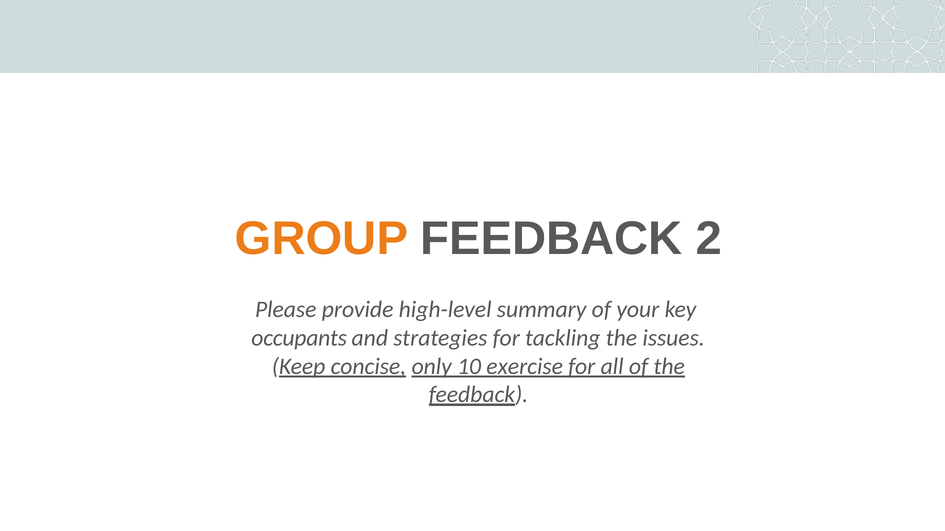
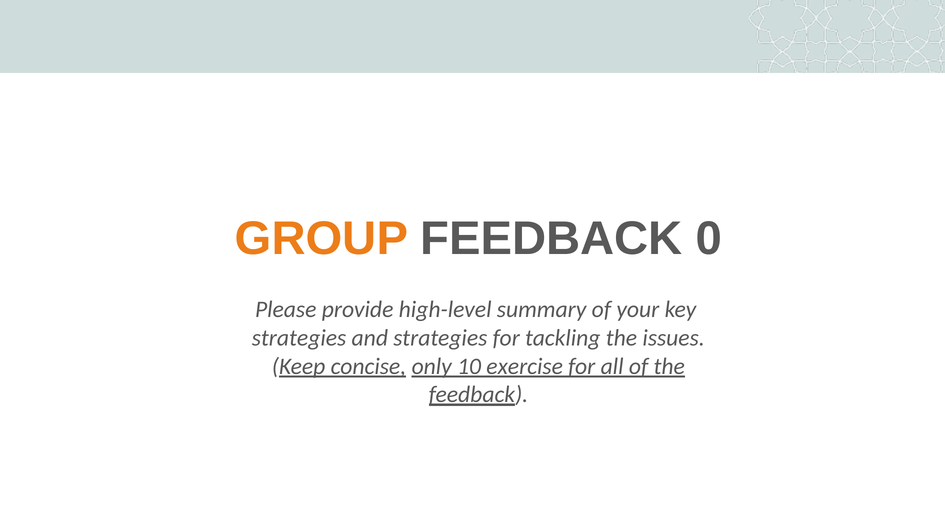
2: 2 -> 0 (709, 239)
occupants: occupants -> strategies (299, 338)
